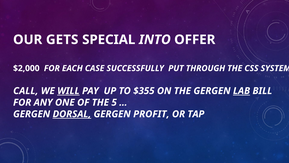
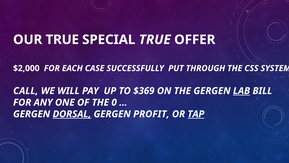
OUR GETS: GETS -> TRUE (62, 40)
SPECIAL INTO: INTO -> TRUE (155, 40)
WILL underline: present -> none (68, 91)
$355: $355 -> $369 (144, 91)
5: 5 -> 0 (114, 102)
TAP underline: none -> present (196, 114)
